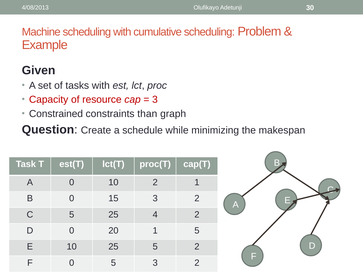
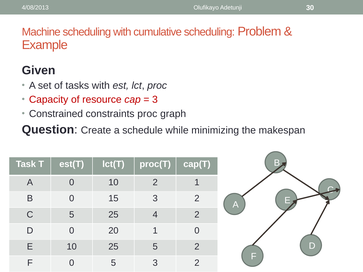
constraints than: than -> proc (147, 114)
1 5: 5 -> 0 (197, 231)
